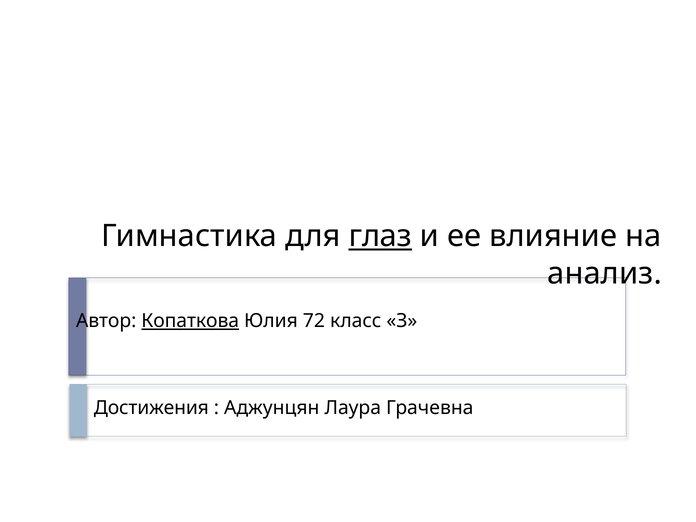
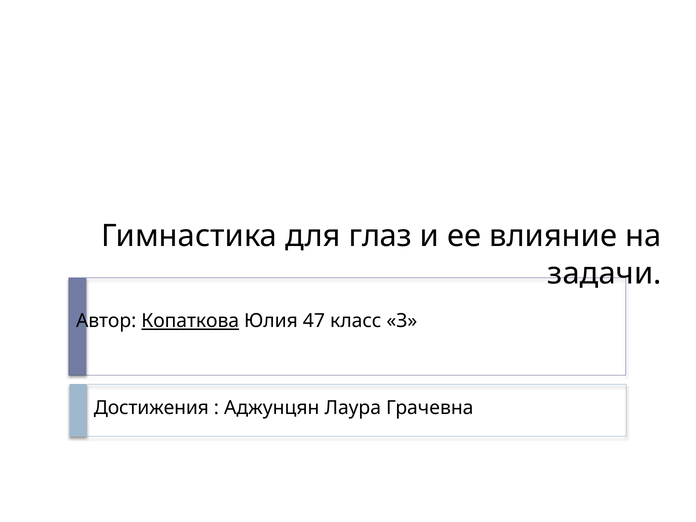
глаз underline: present -> none (380, 236)
анализ: анализ -> задачи (605, 273)
72: 72 -> 47 (314, 321)
